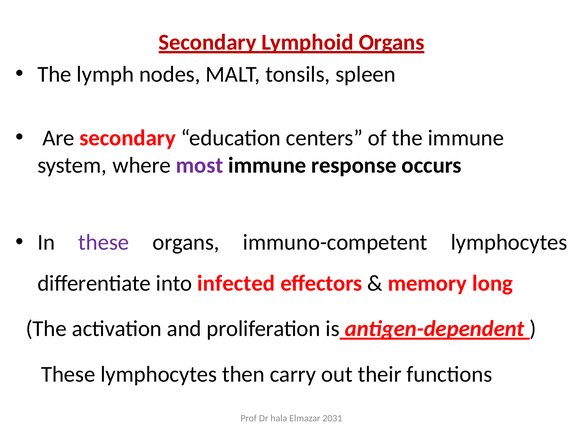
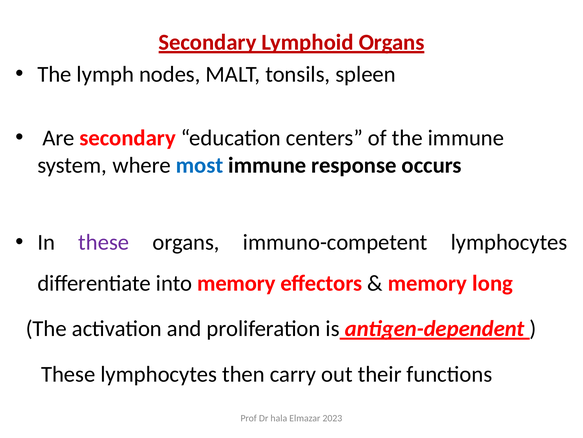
most colour: purple -> blue (200, 165)
into infected: infected -> memory (236, 283)
2031: 2031 -> 2023 (332, 417)
